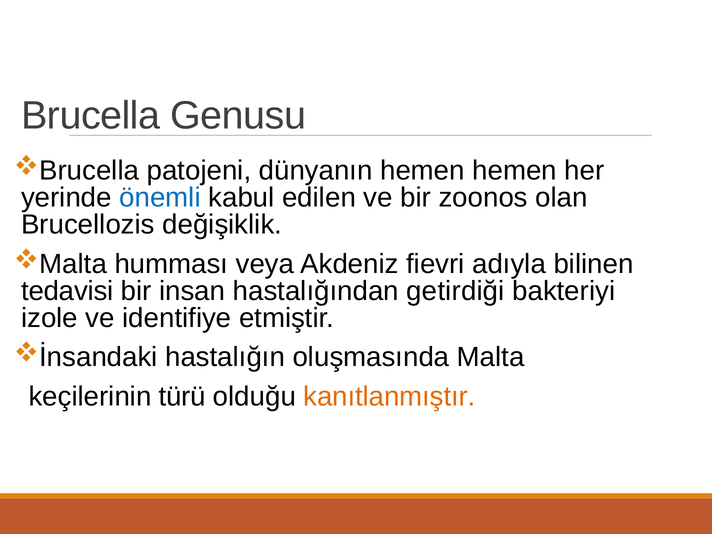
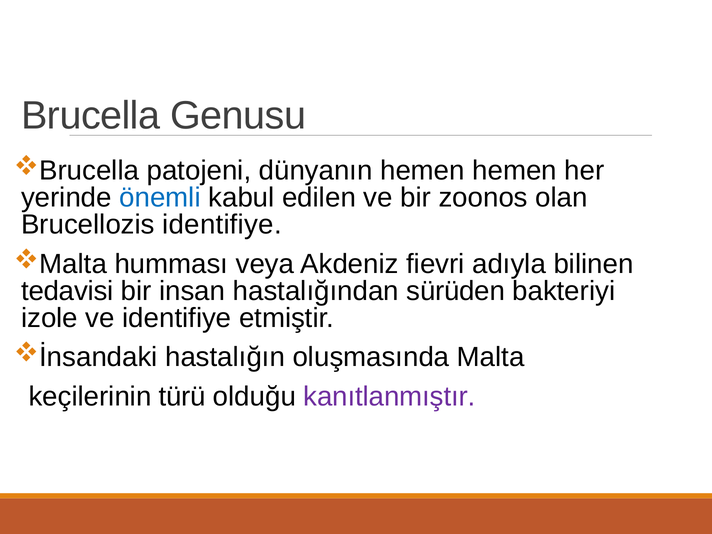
Brucellozis değişiklik: değişiklik -> identifiye (222, 225)
getirdiği: getirdiği -> sürüden (456, 291)
kanıtlanmıştır colour: orange -> purple (389, 397)
